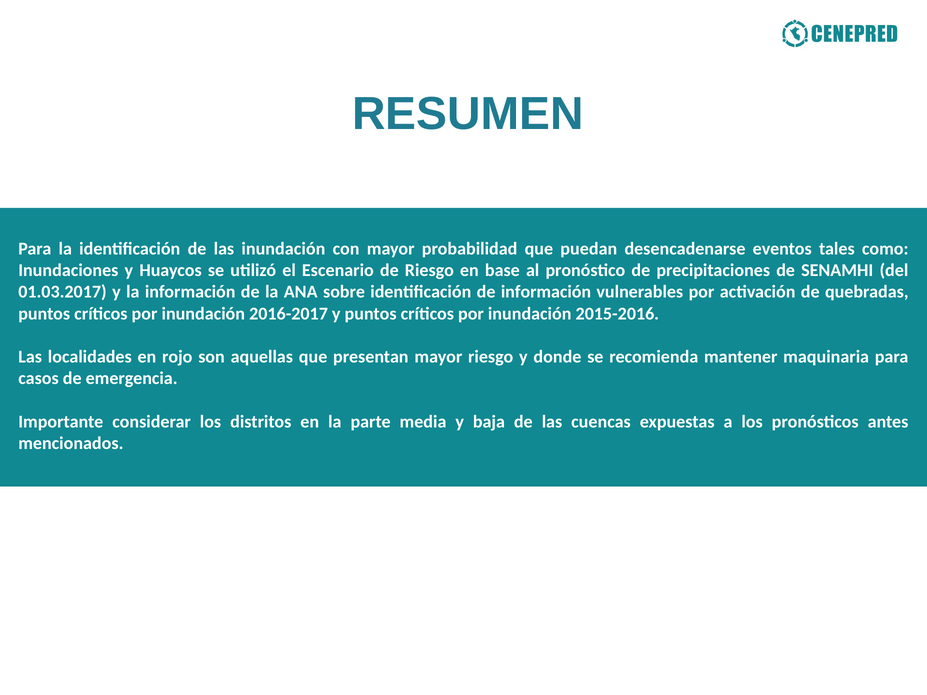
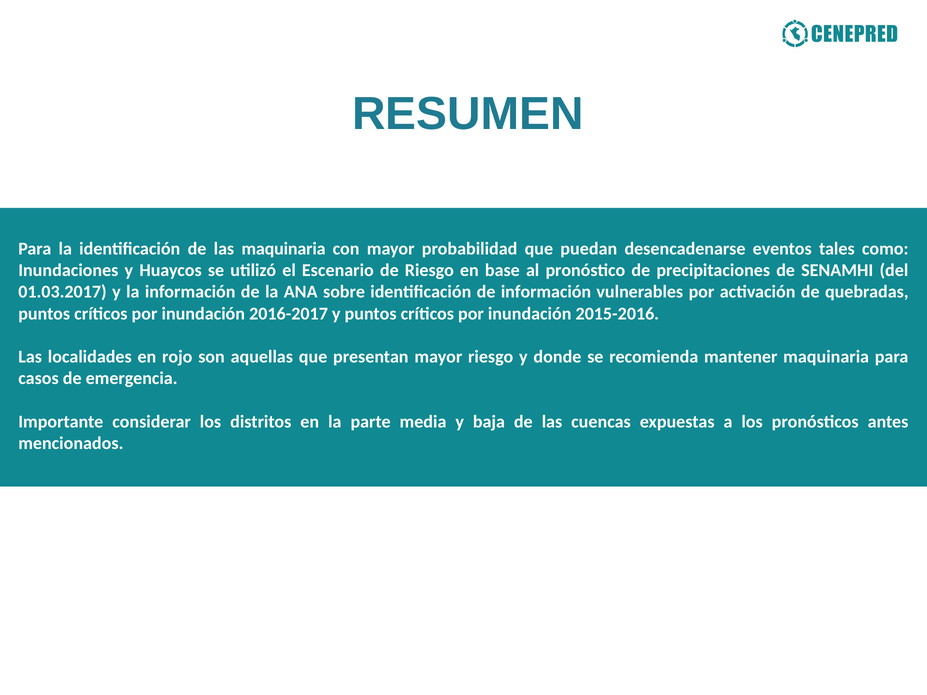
las inundación: inundación -> maquinaria (283, 249)
